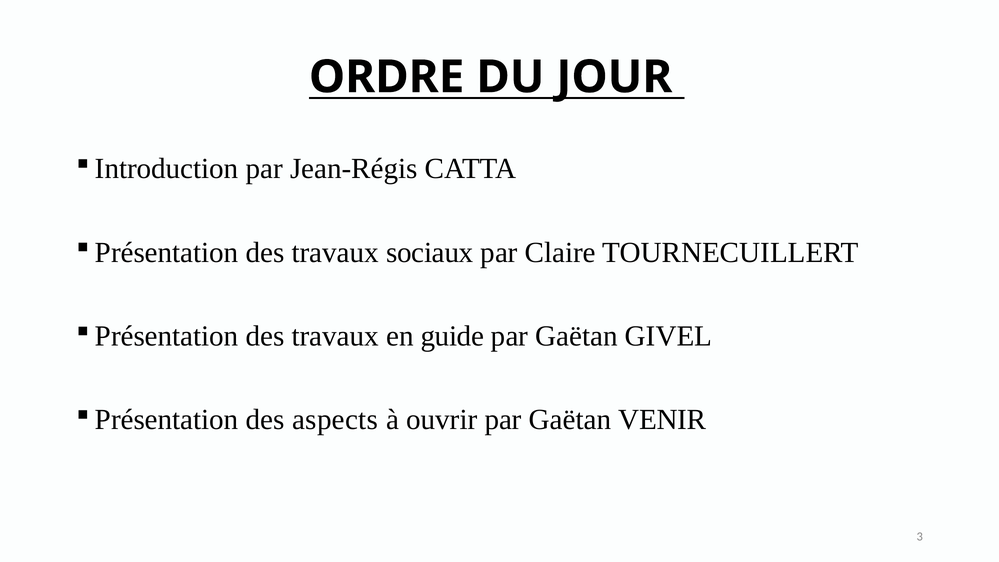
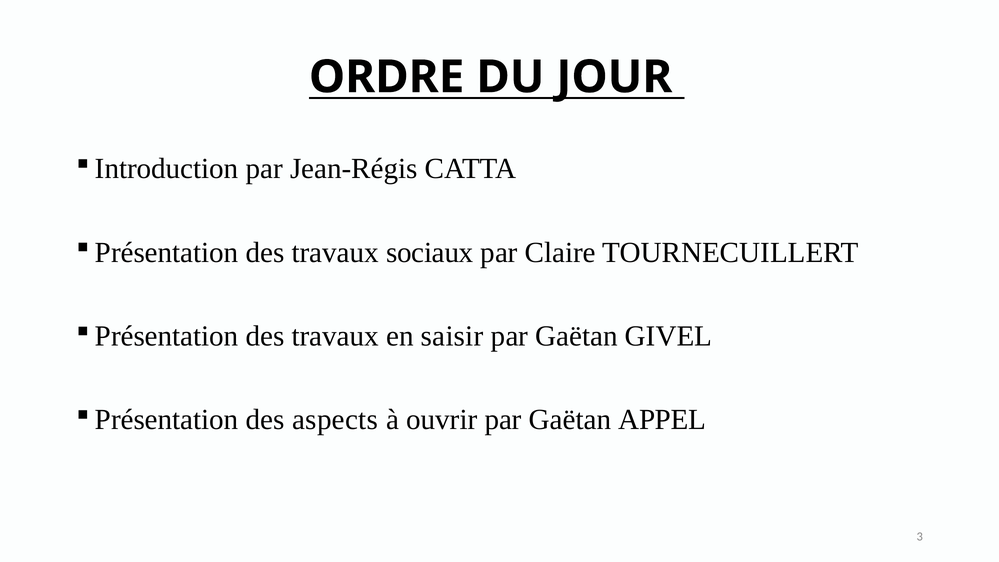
guide: guide -> saisir (452, 336)
VENIR: VENIR -> APPEL (662, 420)
